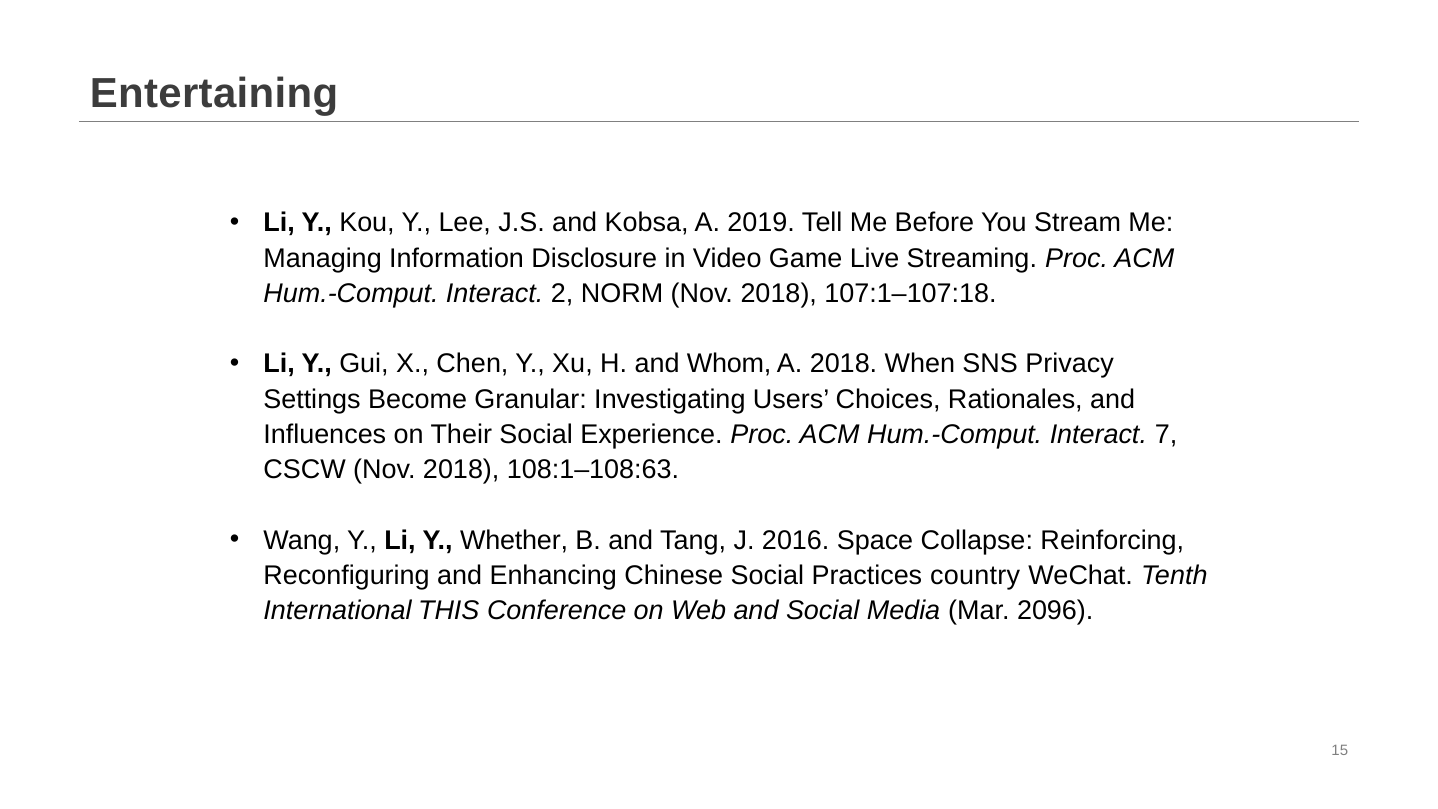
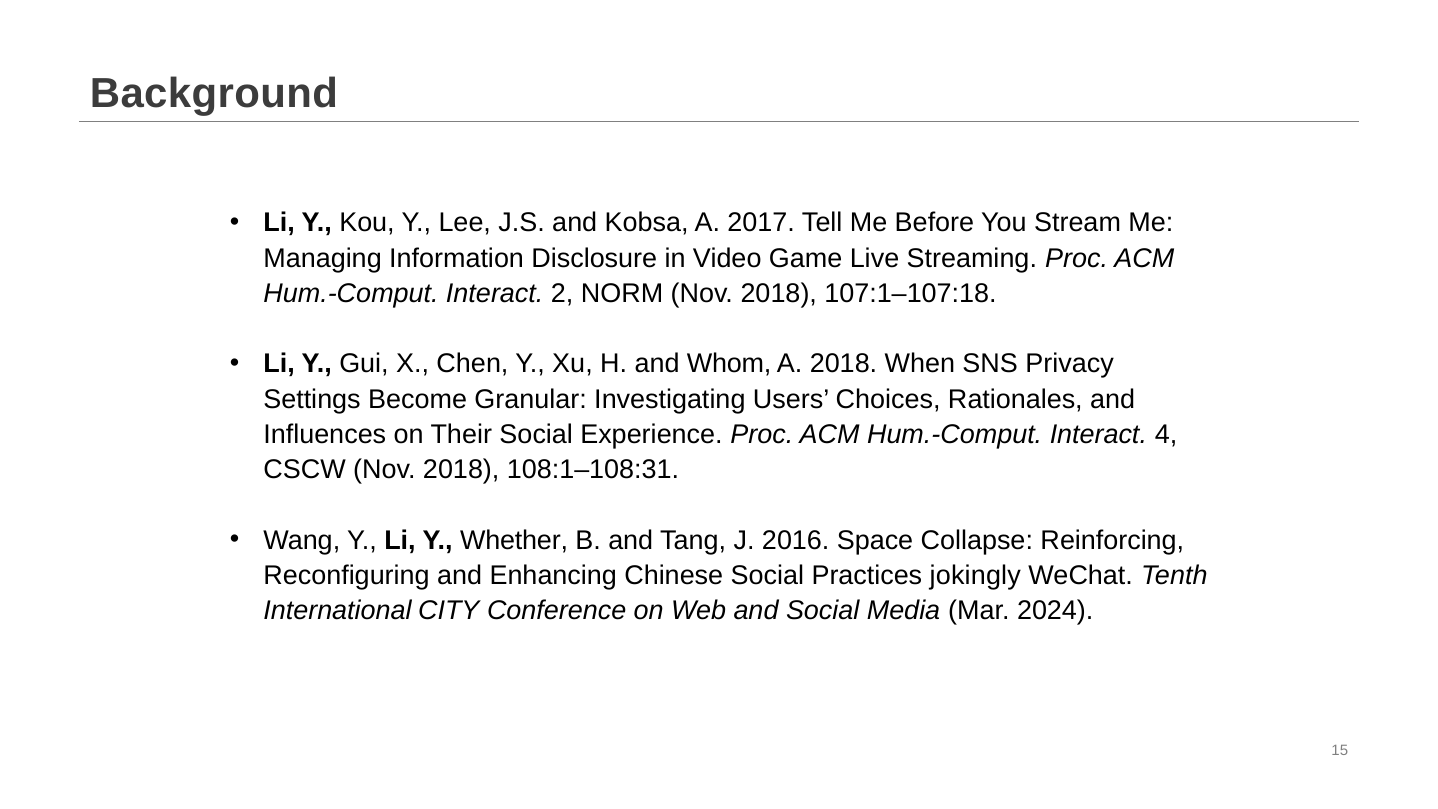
Entertaining: Entertaining -> Background (214, 94)
2019: 2019 -> 2017 (761, 223)
7: 7 -> 4 (1166, 435)
108:1–108:63: 108:1–108:63 -> 108:1–108:31 (593, 470)
country: country -> jokingly (975, 575)
THIS: THIS -> CITY (449, 611)
2096: 2096 -> 2024 (1055, 611)
